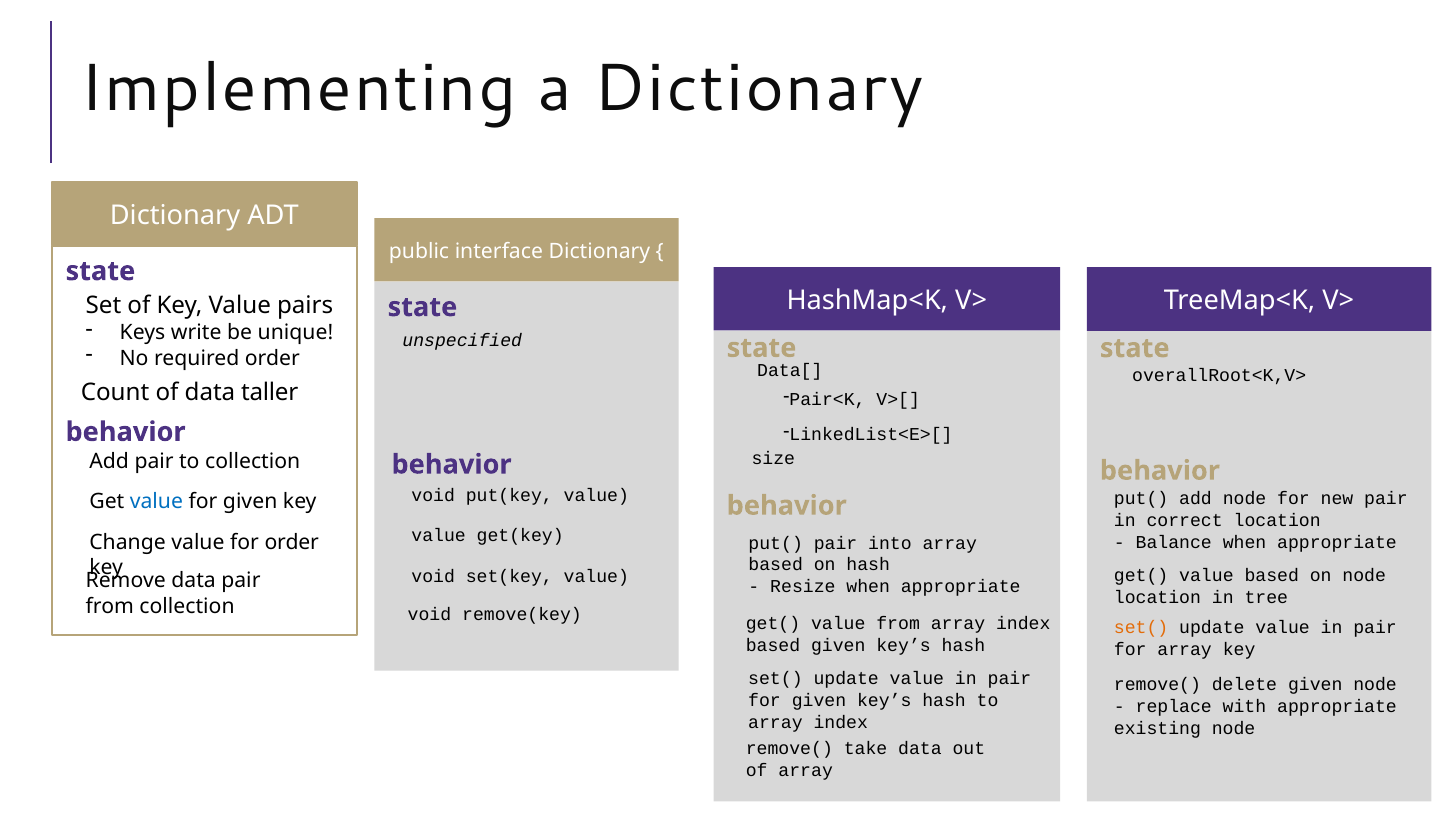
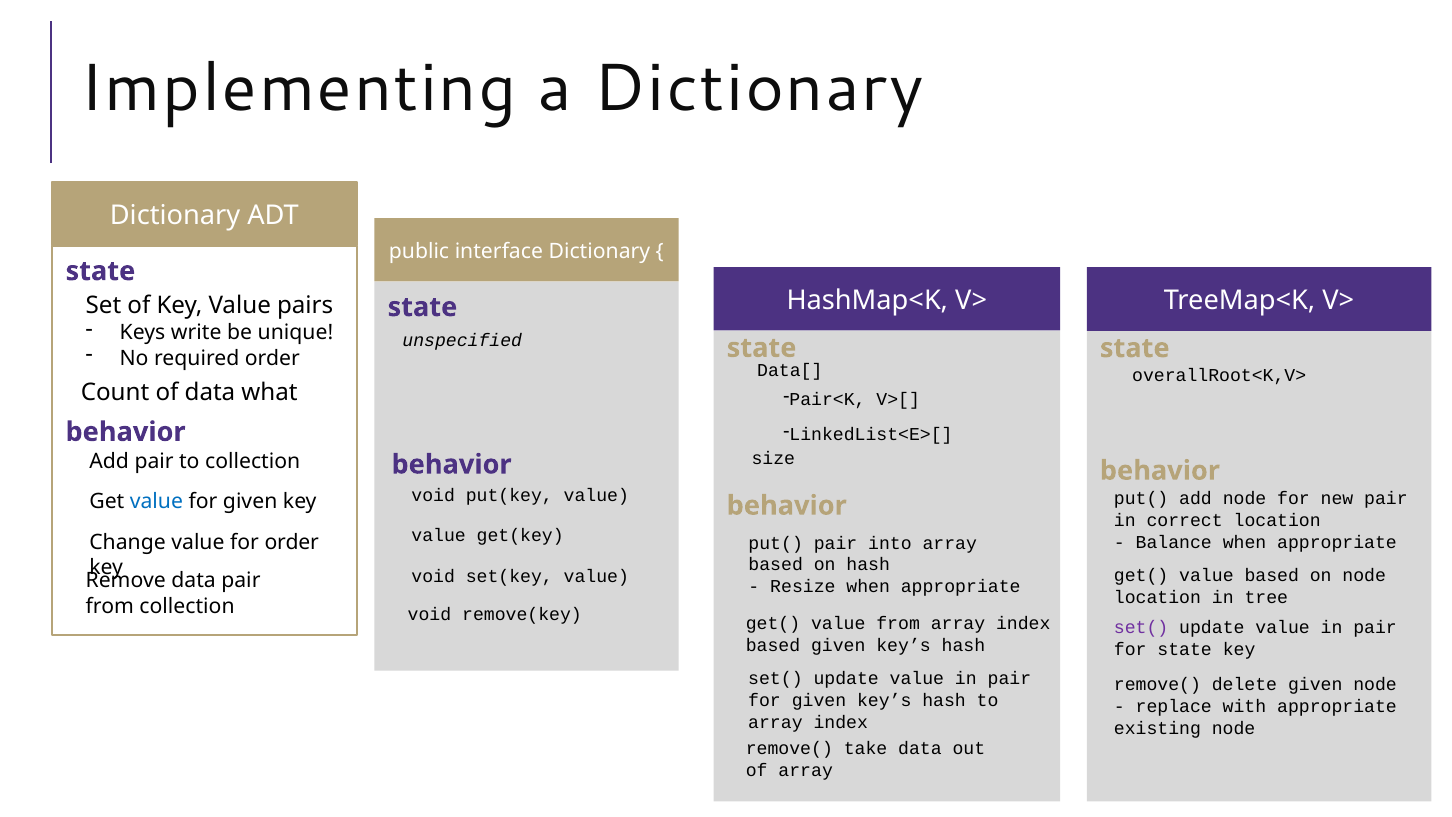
taller: taller -> what (270, 393)
set( colour: orange -> purple (1141, 628)
for array: array -> state (1185, 649)
